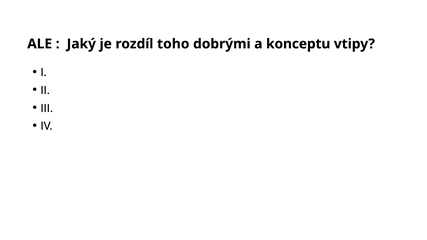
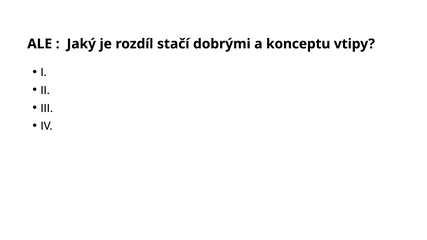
toho: toho -> stačí (173, 44)
